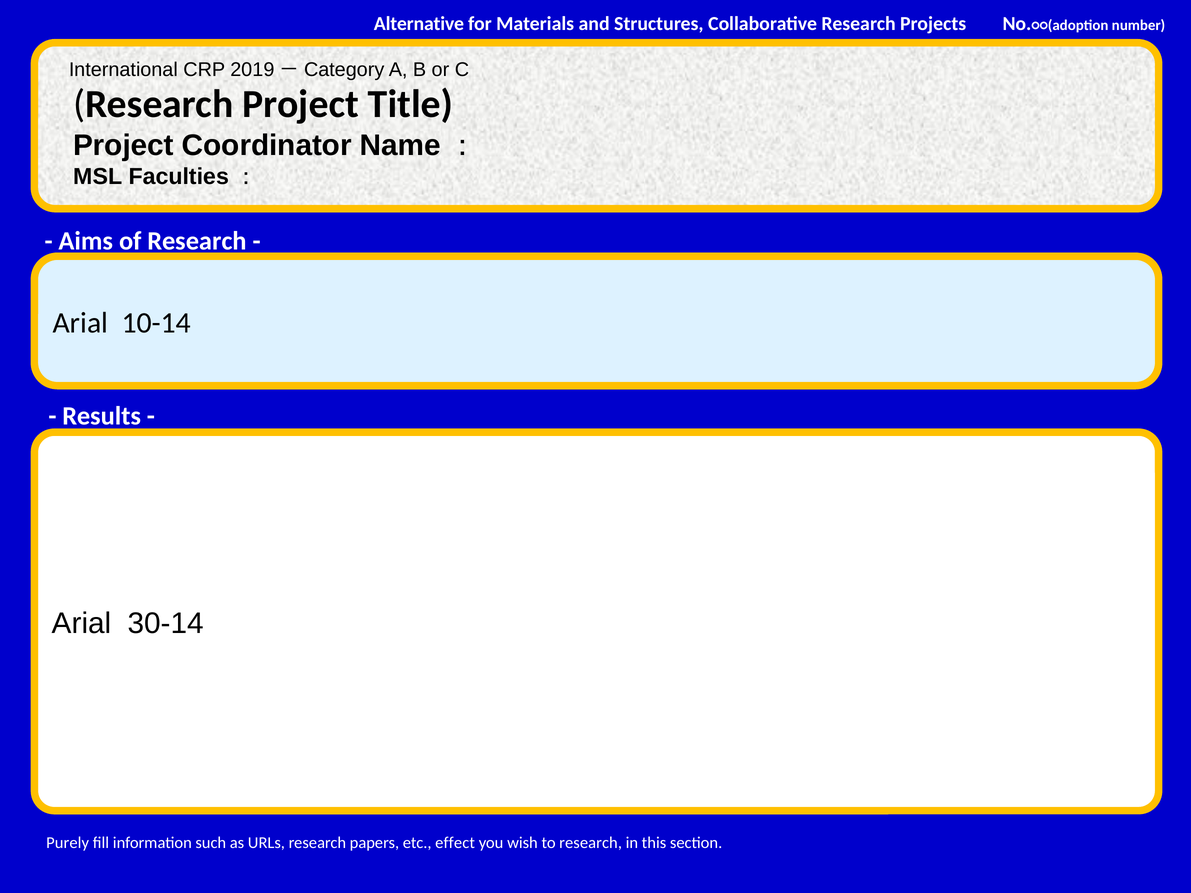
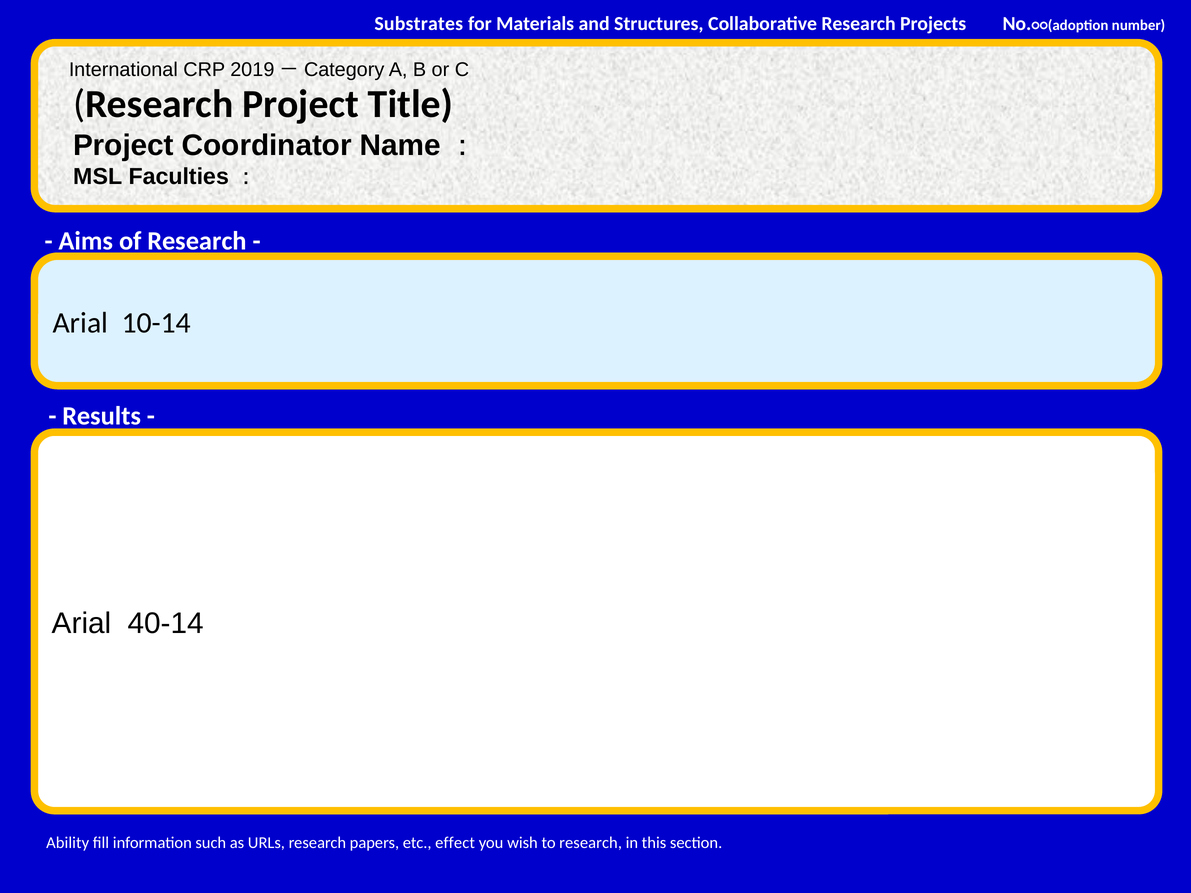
Alternative: Alternative -> Substrates (419, 23)
30-14: 30-14 -> 40-14 (166, 624)
Purely: Purely -> Ability (68, 843)
